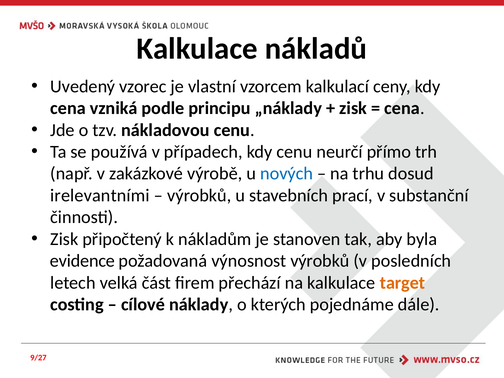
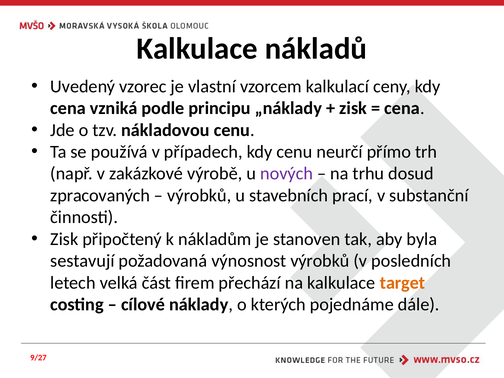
nových colour: blue -> purple (287, 174)
irelevantními: irelevantními -> zpracovaných (100, 195)
evidence: evidence -> sestavují (82, 261)
